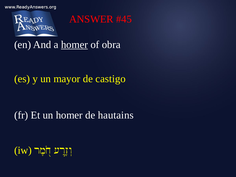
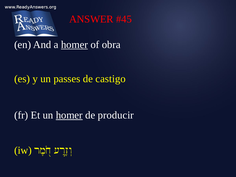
mayor: mayor -> passes (67, 79)
homer underline: none -> present (69, 115)
hautains: hautains -> producir (116, 115)
